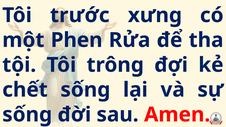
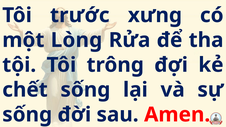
Phen: Phen -> Lòng (76, 40)
